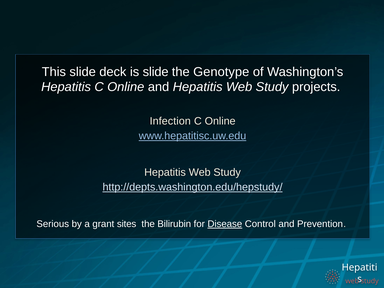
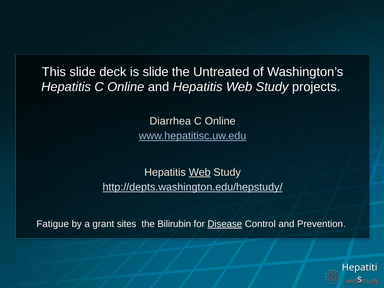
Genotype: Genotype -> Untreated (221, 72)
Infection: Infection -> Diarrhea (170, 121)
Web underline: none -> present (200, 172)
Serious: Serious -> Fatigue (53, 224)
